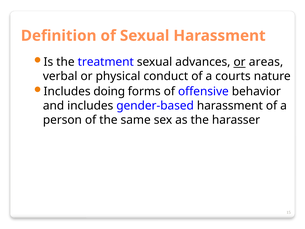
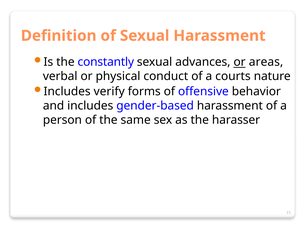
treatment: treatment -> constantly (106, 62)
doing: doing -> verify (109, 91)
